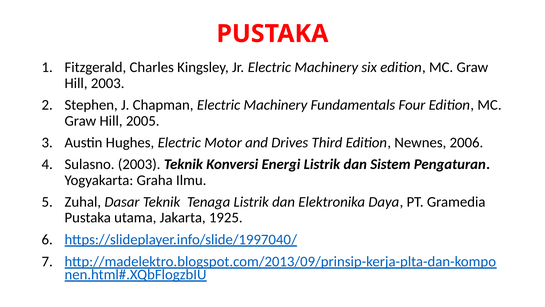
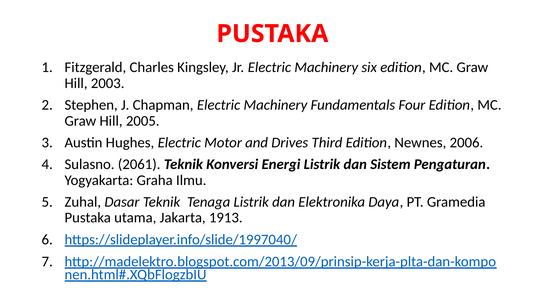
Sulasno 2003: 2003 -> 2061 (139, 164)
1925: 1925 -> 1913 (226, 217)
